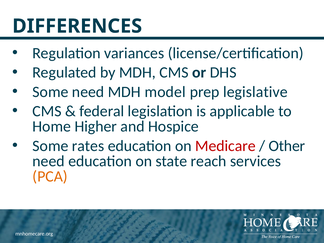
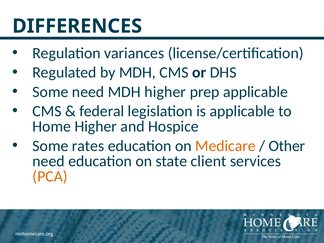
MDH model: model -> higher (165, 92)
prep legislative: legislative -> applicable (255, 92)
Medicare colour: red -> orange (225, 146)
reach: reach -> client (209, 161)
